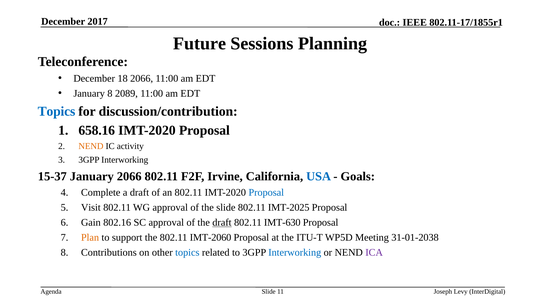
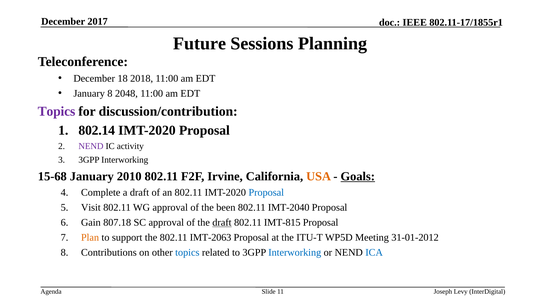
18 2066: 2066 -> 2018 (142, 79)
2089: 2089 -> 2048 (126, 94)
Topics colour: blue -> purple (56, 111)
658.16: 658.16 -> 802.14 (97, 130)
NEND colour: orange -> purple (91, 146)
15-37: 15-37 -> 15-68 (52, 177)
January 2066: 2066 -> 2010 (129, 177)
USA colour: blue -> orange (319, 177)
Goals underline: none -> present (358, 177)
the slide: slide -> been (226, 208)
IMT-2025: IMT-2025 -> IMT-2040 (289, 208)
802.16: 802.16 -> 807.18 (117, 223)
IMT-630: IMT-630 -> IMT-815 (282, 223)
IMT-2060: IMT-2060 -> IMT-2063 (211, 238)
31-01-2038: 31-01-2038 -> 31-01-2012 (415, 238)
ICA colour: purple -> blue (374, 253)
